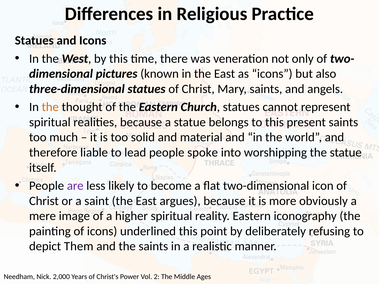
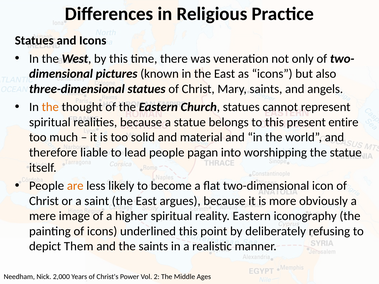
present saints: saints -> entire (343, 122)
spoke: spoke -> pagan (203, 153)
are colour: purple -> orange (75, 186)
